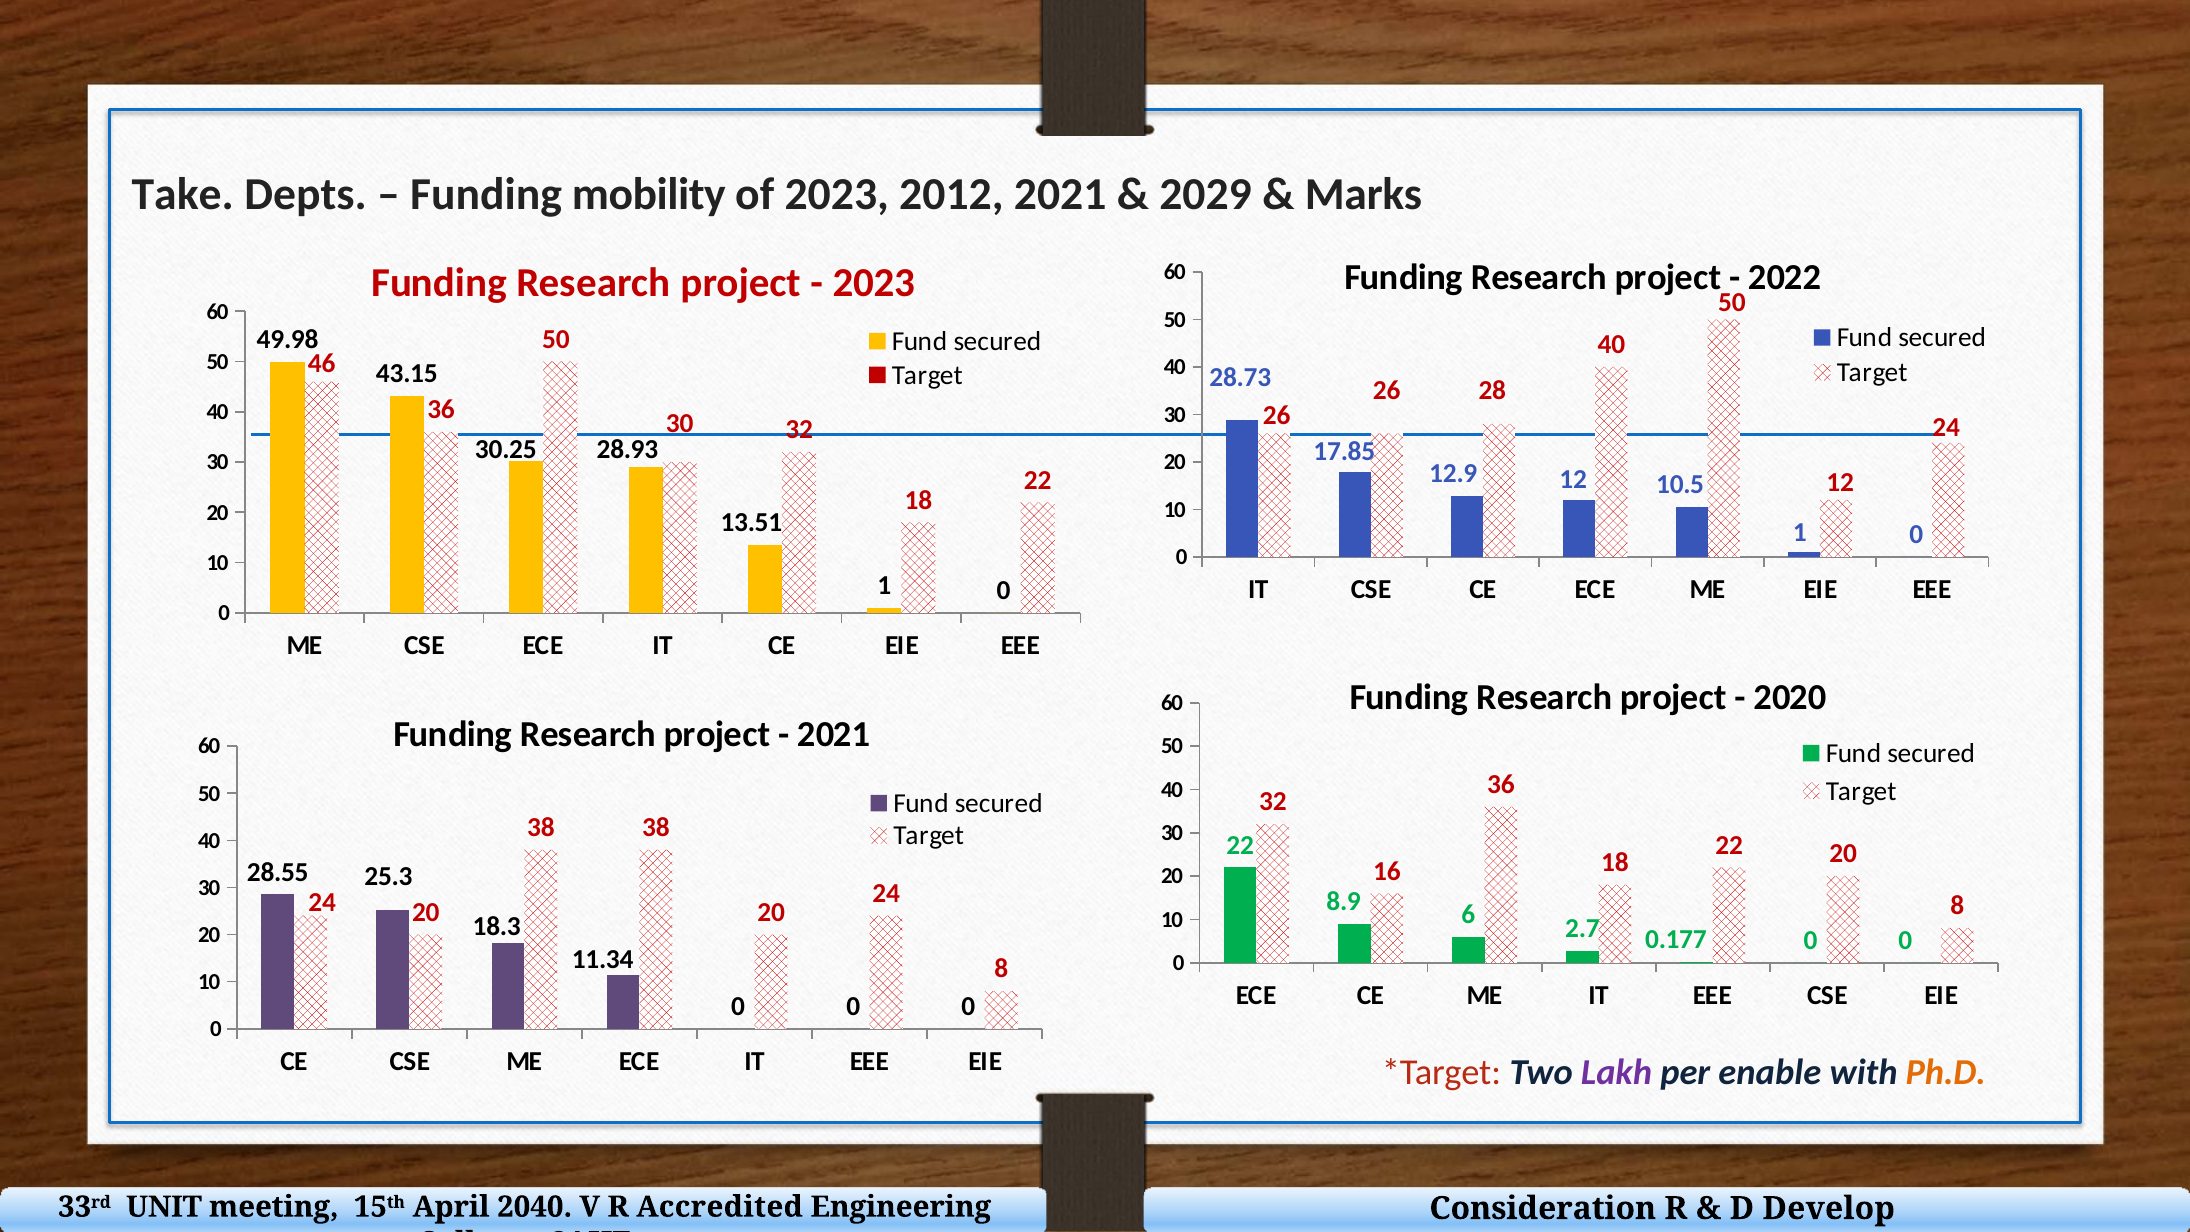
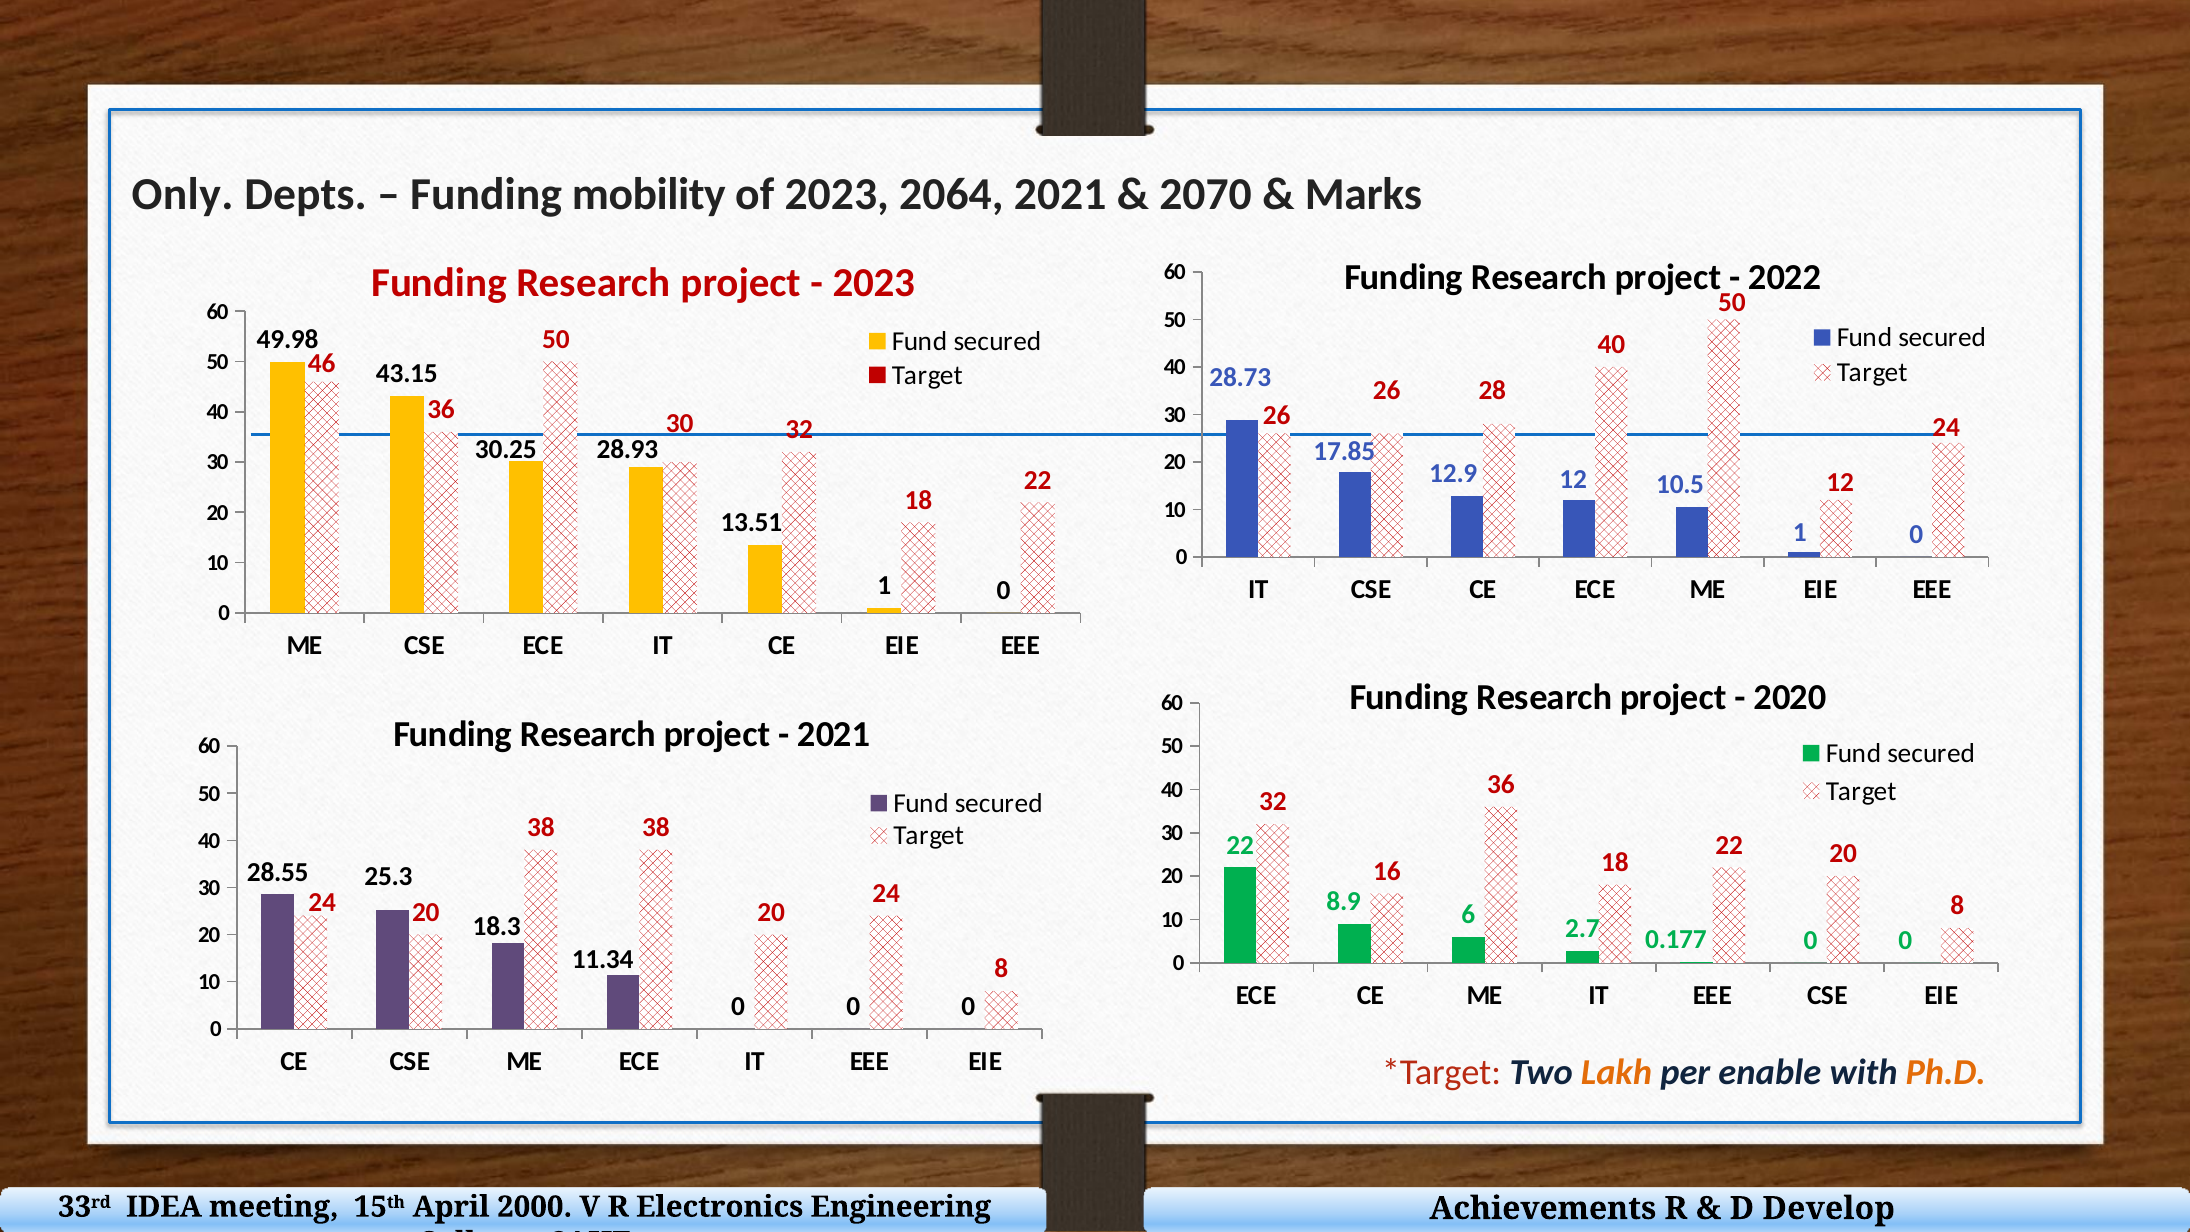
Take: Take -> Only (183, 194)
2012: 2012 -> 2064 (951, 194)
2029: 2029 -> 2070 (1206, 194)
Lakh colour: purple -> orange (1616, 1073)
UNIT: UNIT -> IDEA (164, 1207)
2040: 2040 -> 2000 (535, 1207)
Accredited: Accredited -> Electronics (720, 1207)
Consideration: Consideration -> Achievements (1543, 1208)
